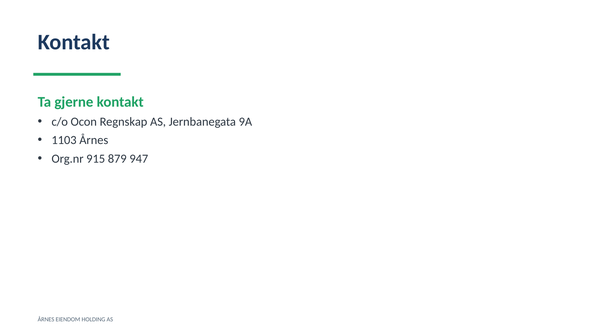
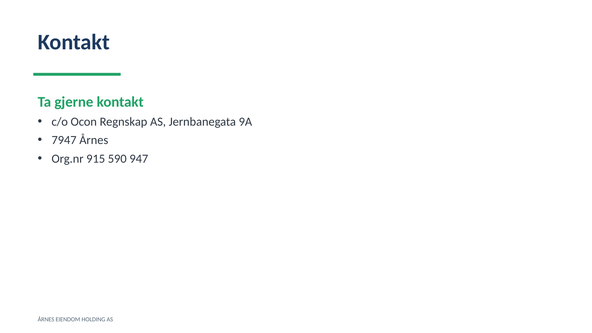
1103: 1103 -> 7947 (64, 140)
879: 879 -> 590 (117, 159)
